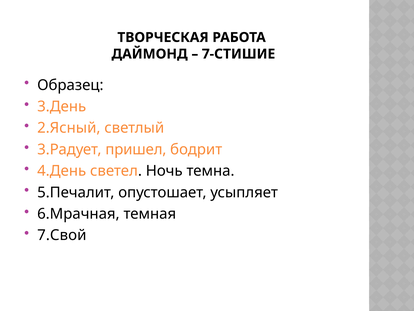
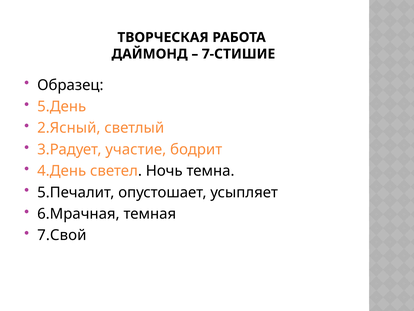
3.День: 3.День -> 5.День (62, 106)
пришел: пришел -> участие (136, 149)
